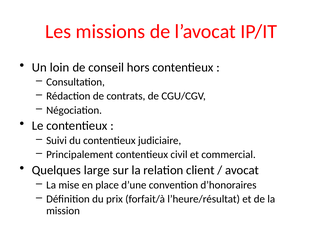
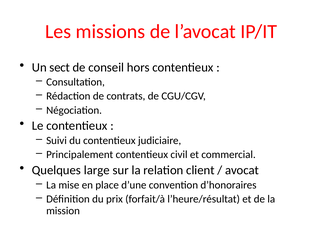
loin: loin -> sect (60, 67)
